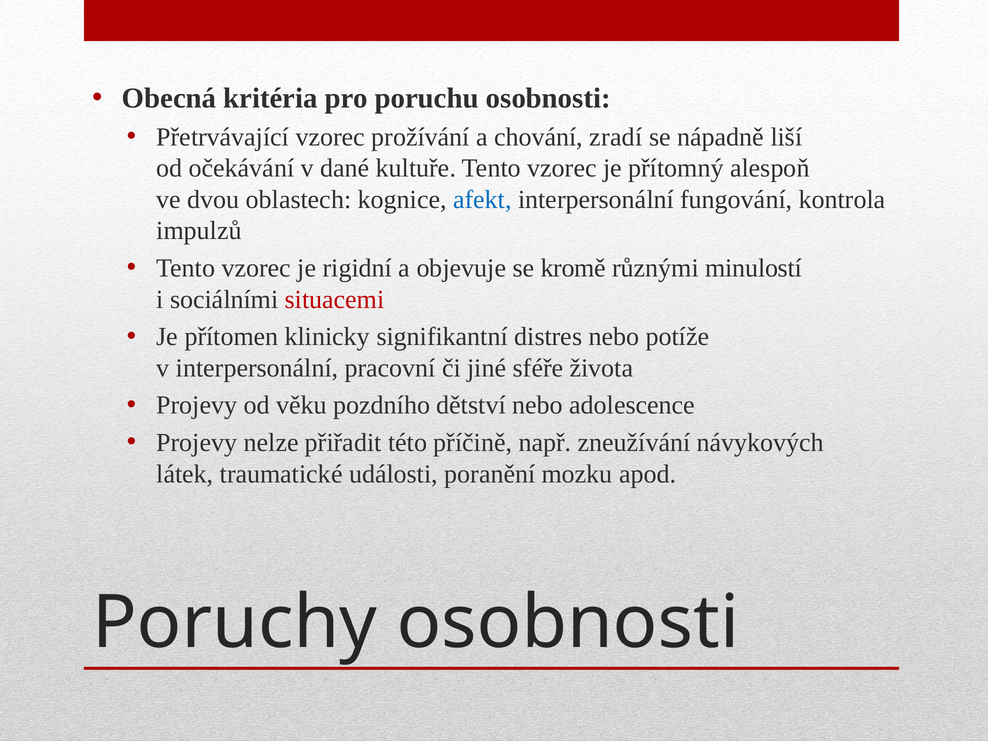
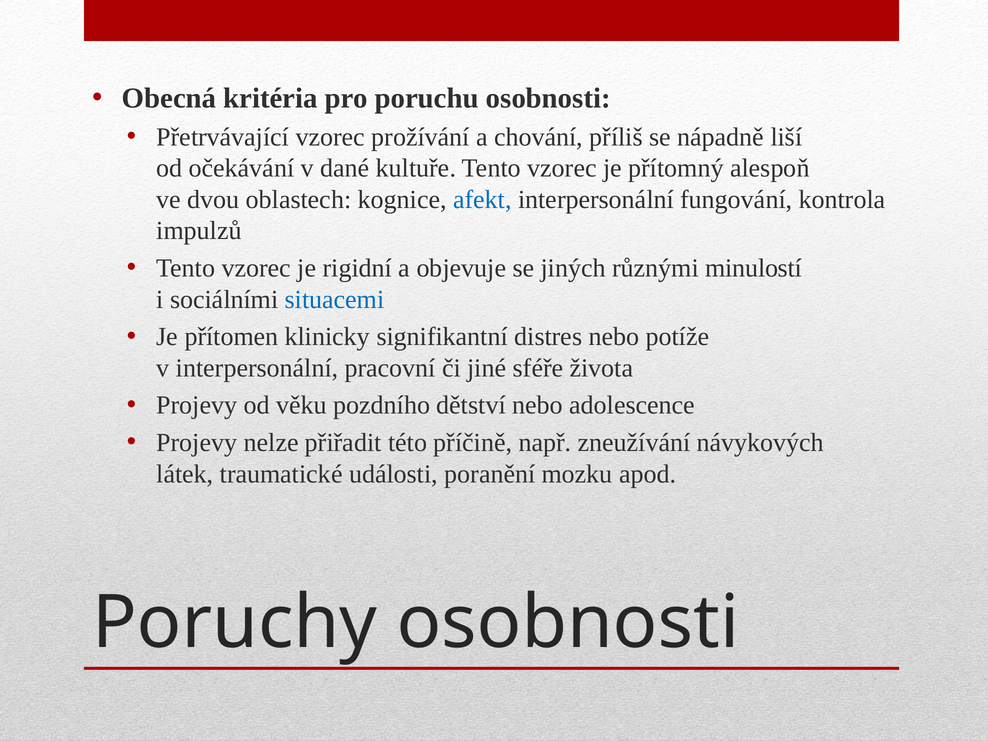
zradí: zradí -> příliš (616, 137)
kromě: kromě -> jiných (573, 268)
situacemi colour: red -> blue (335, 299)
